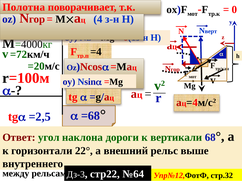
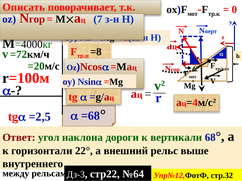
Полотна: Полотна -> Описать (24, 7)
4: 4 -> 7 (98, 19)
=4: =4 -> =8 (96, 52)
